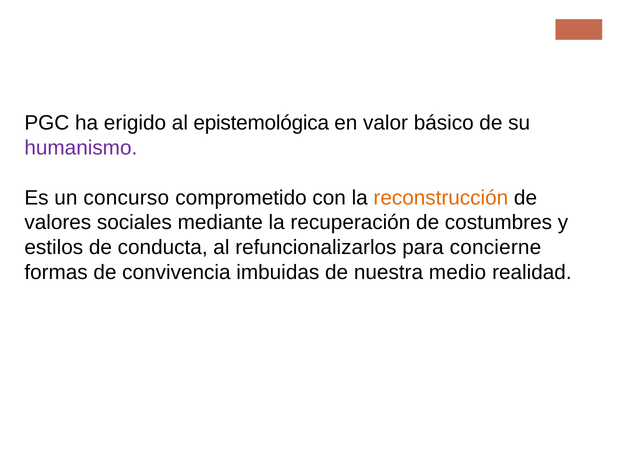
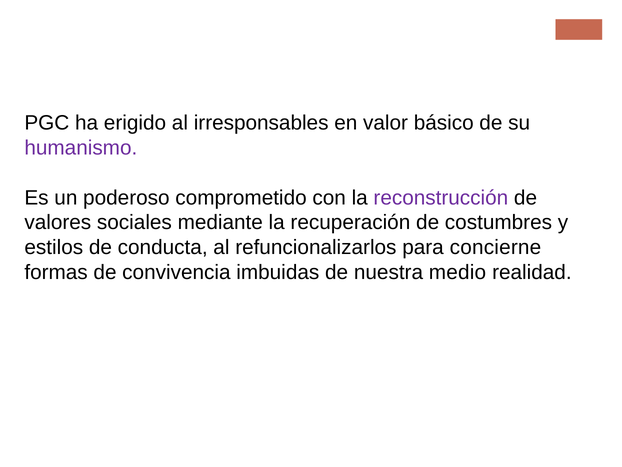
epistemológica: epistemológica -> irresponsables (261, 123)
concurso: concurso -> poderoso (126, 197)
reconstrucción colour: orange -> purple (441, 197)
